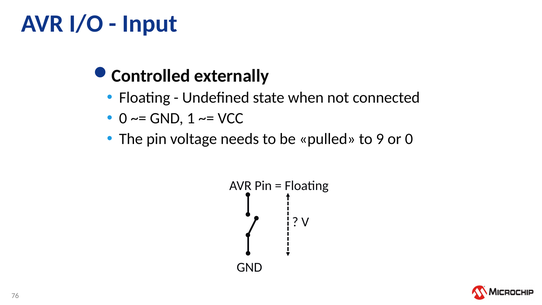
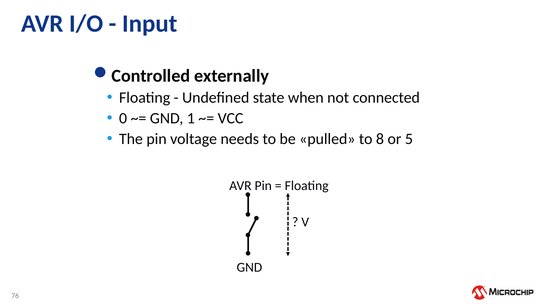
9: 9 -> 8 (380, 139)
or 0: 0 -> 5 (409, 139)
